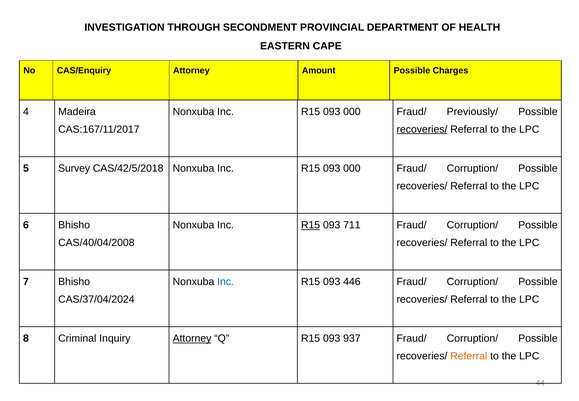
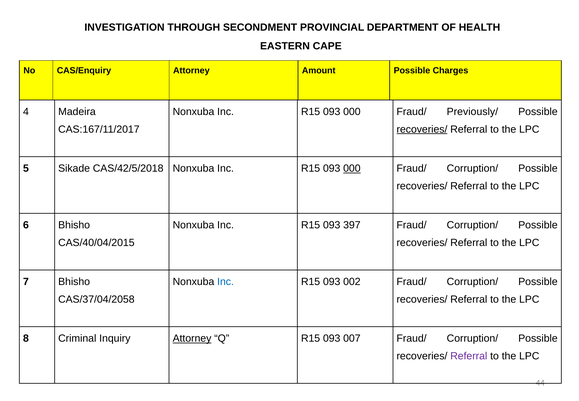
Survey: Survey -> Sikade (74, 168)
000 underline: none -> present (352, 168)
R15 underline: present -> none (311, 225)
711: 711 -> 397 (352, 225)
CAS/40/04/2008: CAS/40/04/2008 -> CAS/40/04/2015 (96, 243)
446: 446 -> 002 (352, 282)
CAS/37/04/2024: CAS/37/04/2024 -> CAS/37/04/2058 (96, 299)
937: 937 -> 007 (352, 338)
Referral colour: orange -> purple (469, 356)
